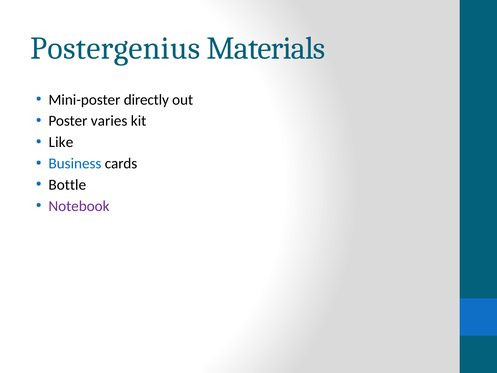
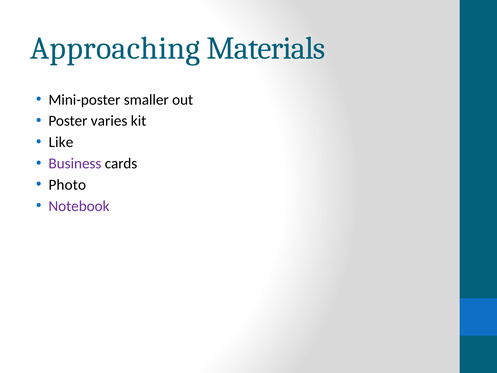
Postergenius: Postergenius -> Approaching (115, 48)
directly: directly -> smaller (146, 100)
Business colour: blue -> purple (75, 163)
Bottle: Bottle -> Photo (67, 185)
